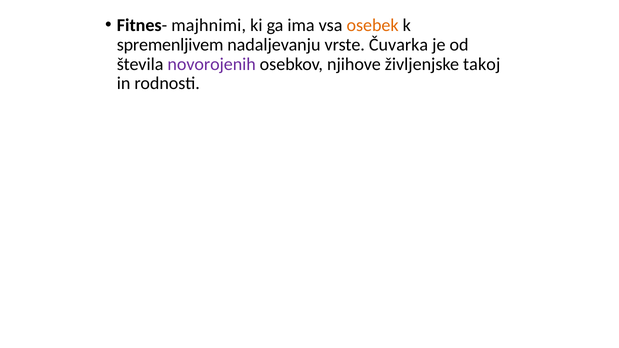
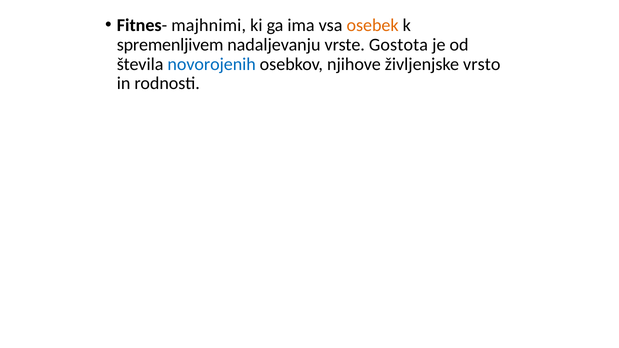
Čuvarka: Čuvarka -> Gostota (398, 45)
novorojenih colour: purple -> blue (212, 64)
takoj: takoj -> vrsto (482, 64)
